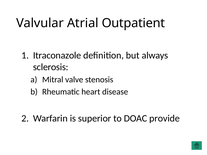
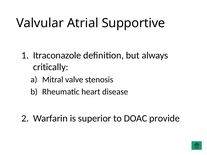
Outpatient: Outpatient -> Supportive (133, 23)
sclerosis: sclerosis -> critically (51, 67)
